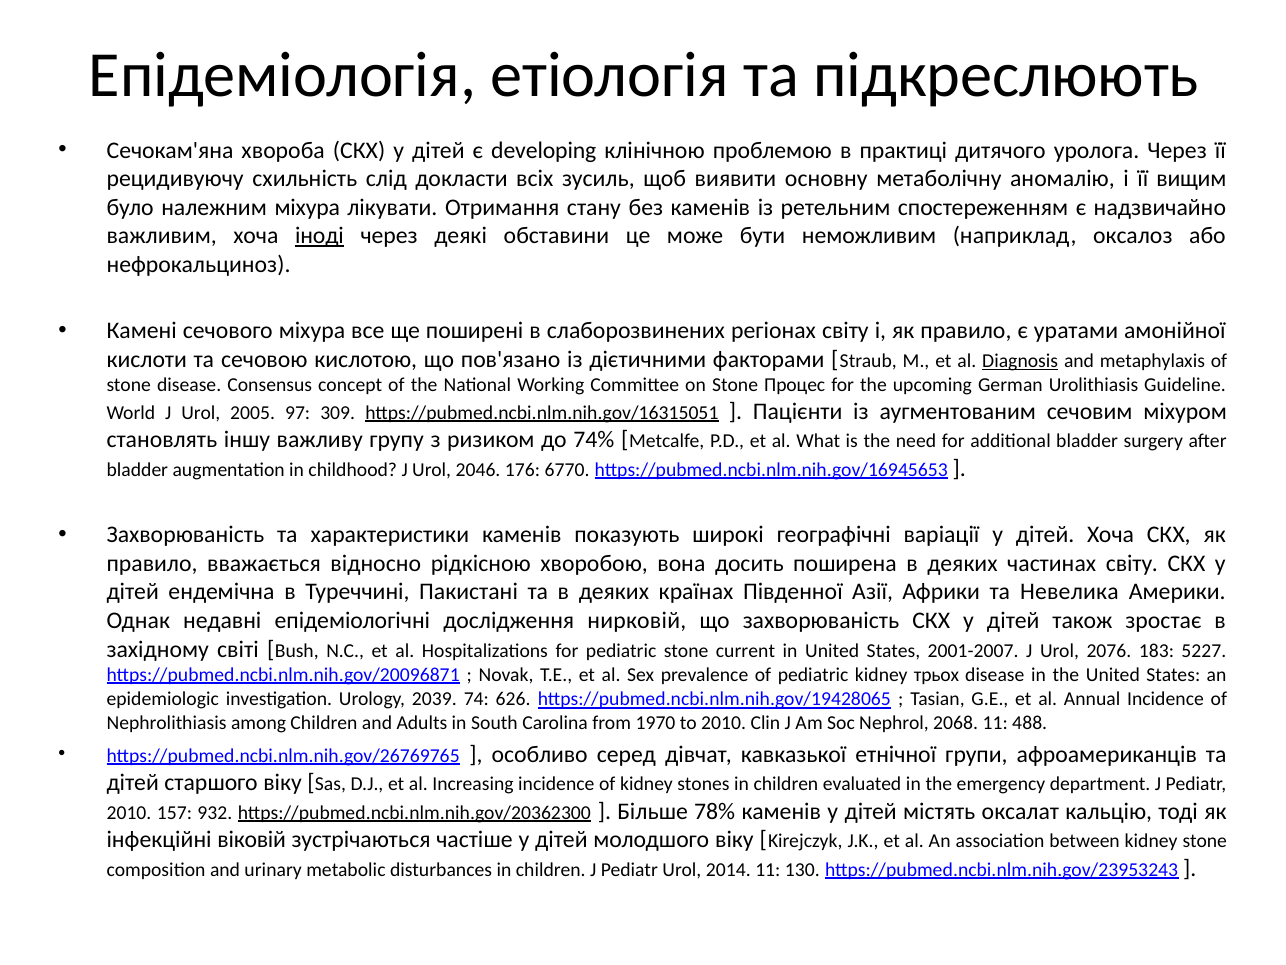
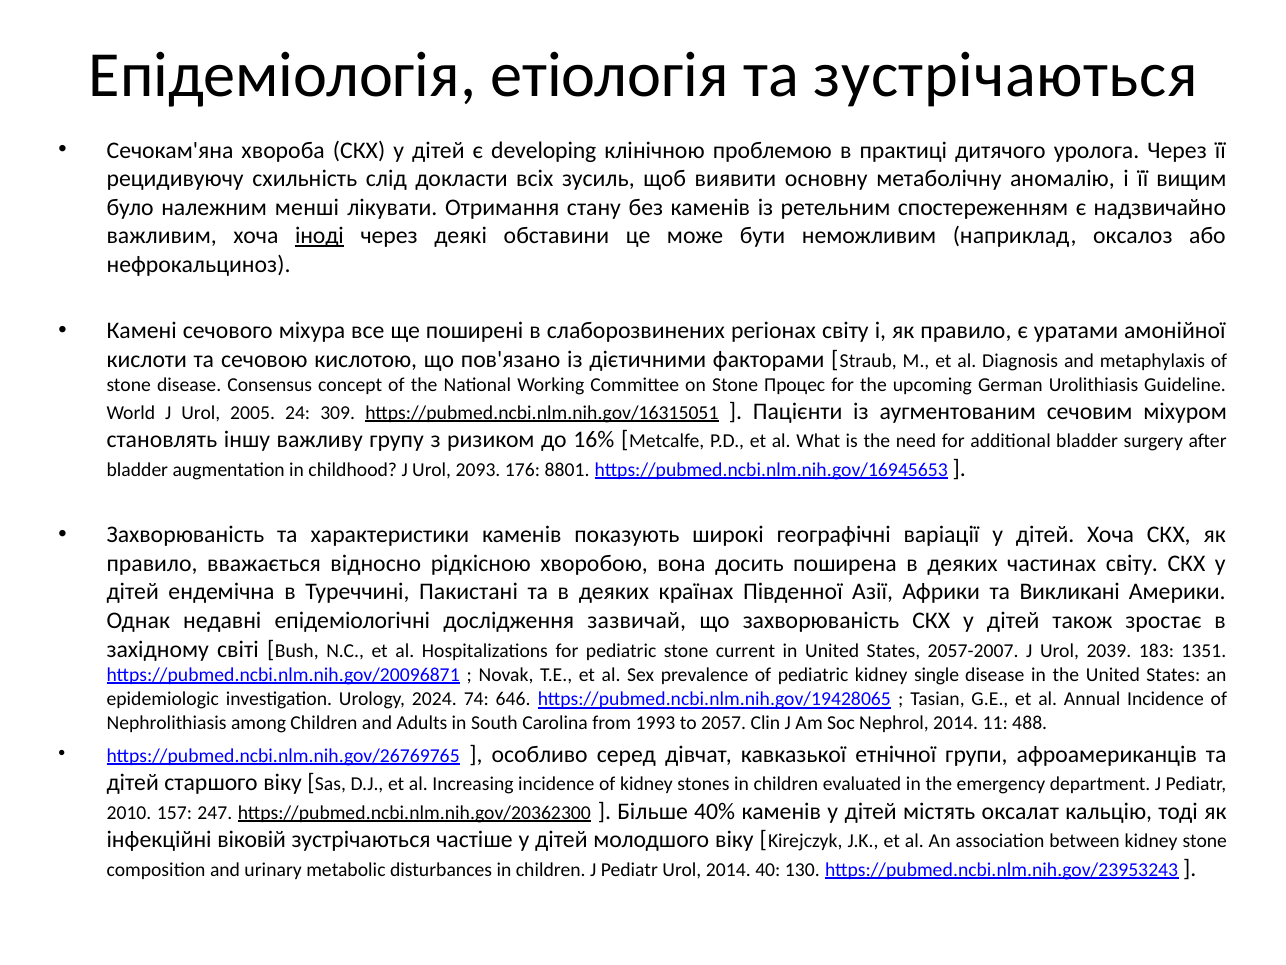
та підкреслюють: підкреслюють -> зустрічаються (1006, 76)
належним міхура: міхура -> менші (307, 207)
Diagnosis underline: present -> none (1020, 361)
97: 97 -> 24 (298, 413)
74%: 74% -> 16% (594, 440)
2046: 2046 -> 2093 (478, 470)
6770: 6770 -> 8801 (567, 470)
Невелика: Невелика -> Викликані (1070, 592)
нирковій: нирковій -> зазвичай (637, 620)
2001-2007: 2001-2007 -> 2057-2007 (973, 650)
2076: 2076 -> 2039 (1109, 650)
5227: 5227 -> 1351 (1204, 650)
трьох: трьох -> single (937, 675)
2039: 2039 -> 2024 (434, 699)
626: 626 -> 646 (513, 699)
1970: 1970 -> 1993 (656, 723)
to 2010: 2010 -> 2057 (724, 723)
Nephrol 2068: 2068 -> 2014 (956, 723)
932: 932 -> 247 (215, 812)
78%: 78% -> 40% (715, 811)
2014 11: 11 -> 40 (768, 869)
